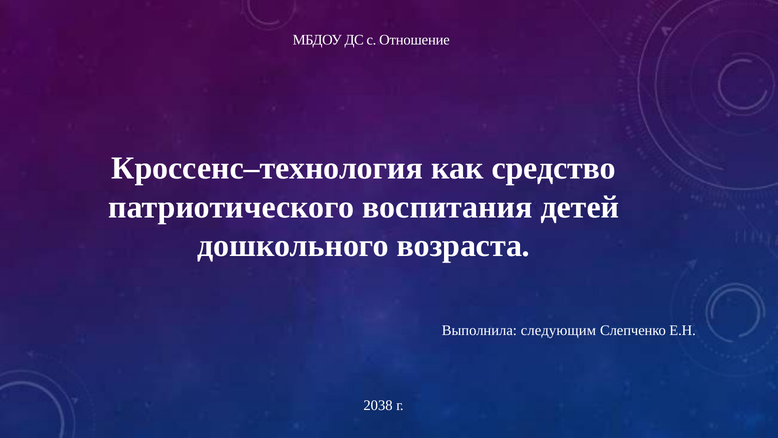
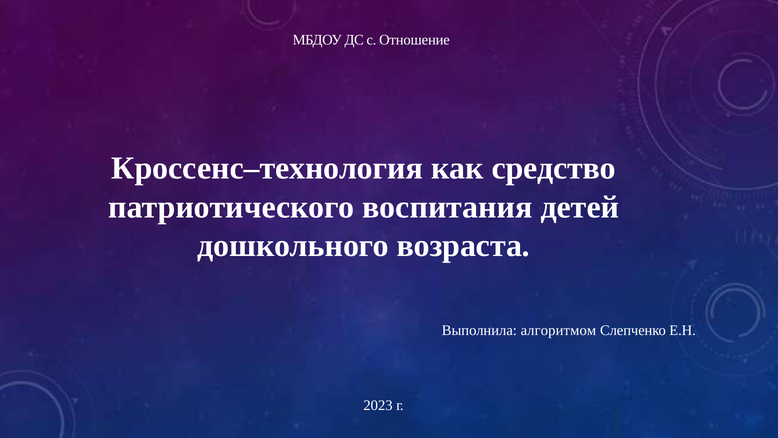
следующим: следующим -> алгоритмом (558, 330)
2038: 2038 -> 2023 (378, 405)
